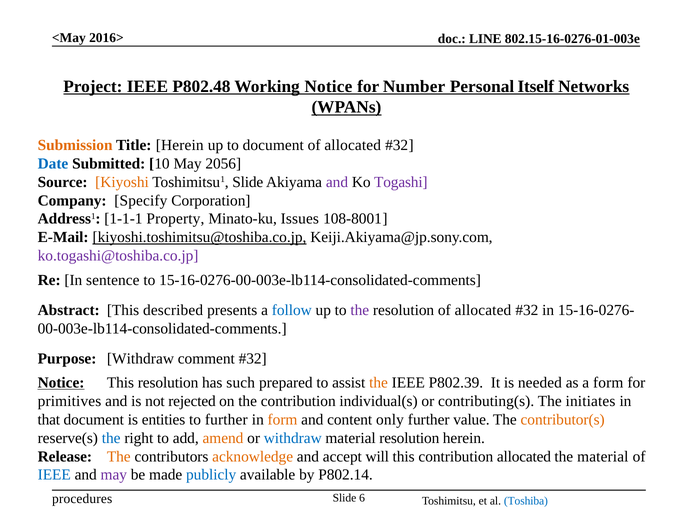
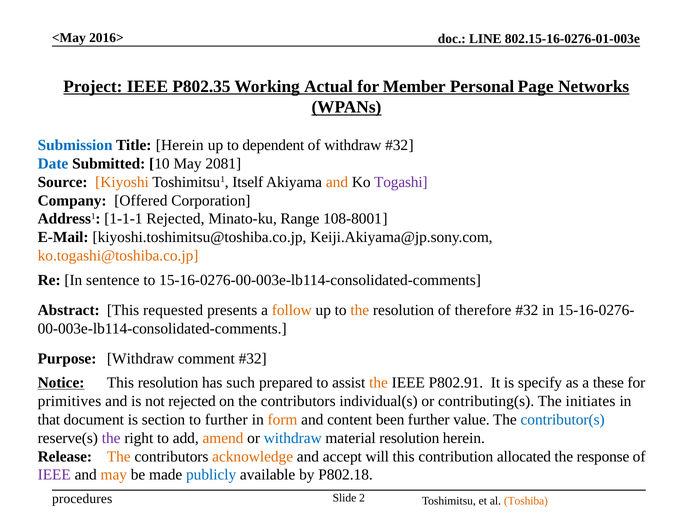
P802.48: P802.48 -> P802.35 (201, 86)
Working Notice: Notice -> Actual (329, 86)
Number: Number -> Member (414, 86)
Itself: Itself -> Page (536, 86)
Submission colour: orange -> blue (75, 145)
to document: document -> dependent (273, 145)
allocated: allocated -> withdraw (353, 145)
2056: 2056 -> 2081 (223, 164)
Toshimitsu1 Slide: Slide -> Itself (248, 182)
and colour: purple -> orange (337, 182)
Specify: Specify -> Offered (141, 200)
1-1-1 Property: Property -> Rejected (175, 219)
Issues: Issues -> Range (300, 219)
kiyoshi.toshimitsu@toshiba.co.jp underline: present -> none (200, 237)
ko.togashi@toshiba.co.jp colour: purple -> orange (118, 256)
described: described -> requested (173, 310)
follow colour: blue -> orange (292, 310)
the colour: purple -> orange (360, 310)
resolution of allocated: allocated -> therefore (483, 310)
P802.39: P802.39 -> P802.91 (456, 383)
needed: needed -> specify (540, 383)
a form: form -> these (608, 383)
on the contribution: contribution -> contributors (298, 401)
entities: entities -> section (163, 420)
only: only -> been (390, 420)
contributor(s colour: orange -> blue (563, 420)
the colour: blue -> purple (111, 438)
the material: material -> response (603, 456)
IEEE colour: blue -> purple (54, 475)
may colour: purple -> orange (114, 475)
P802.14: P802.14 -> P802.18 (346, 475)
6: 6 -> 2 (362, 498)
Toshiba colour: blue -> orange (526, 501)
